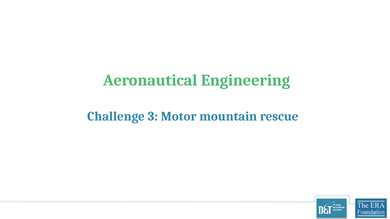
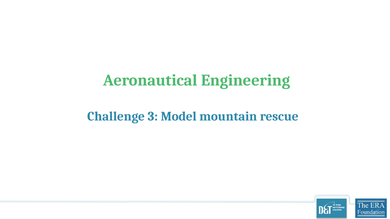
Motor: Motor -> Model (179, 117)
